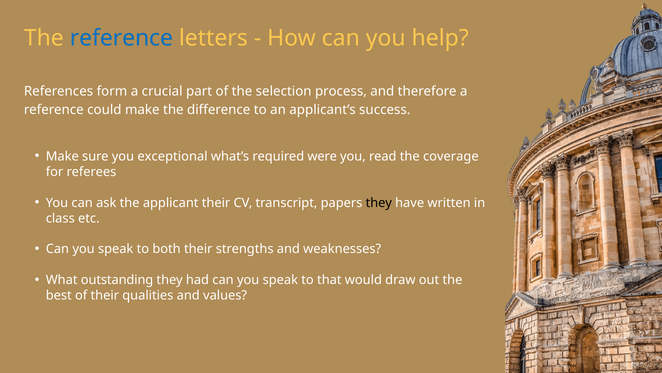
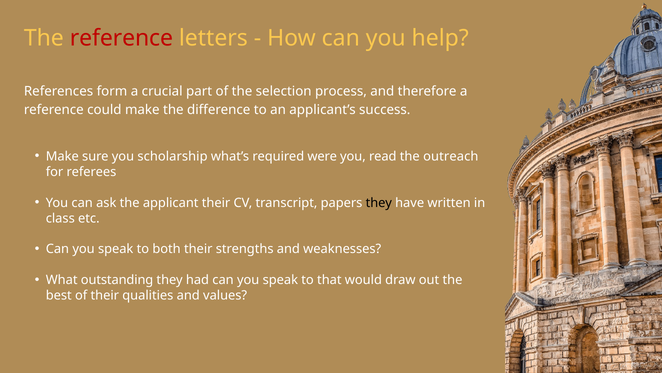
reference colour: blue -> red (121, 38)
exceptional: exceptional -> scholarship (172, 156)
coverage: coverage -> outreach (451, 156)
